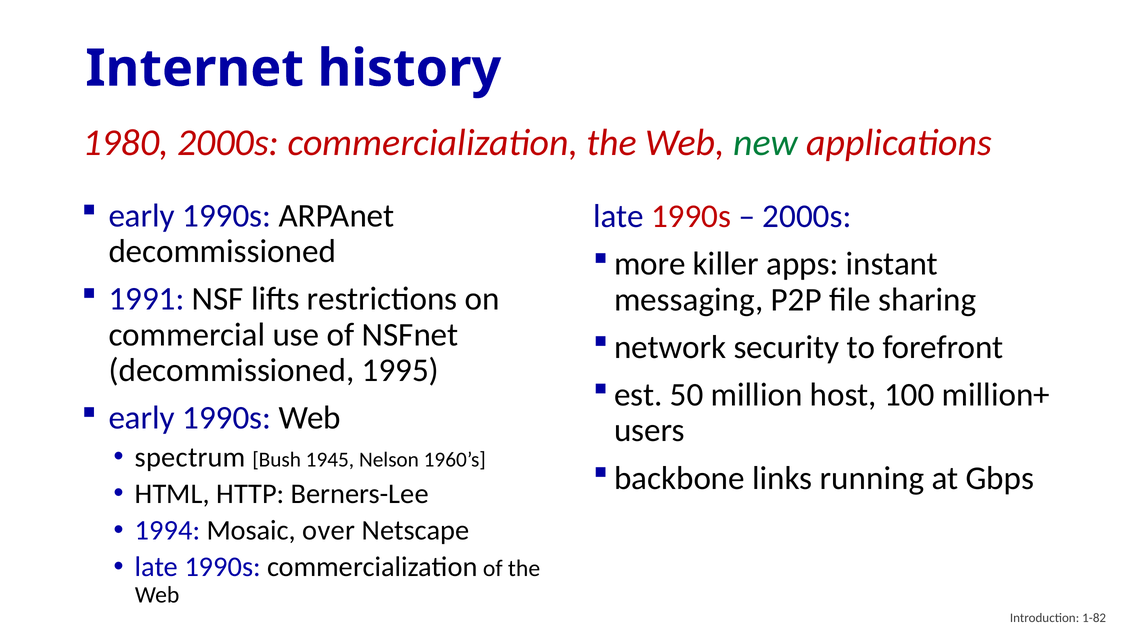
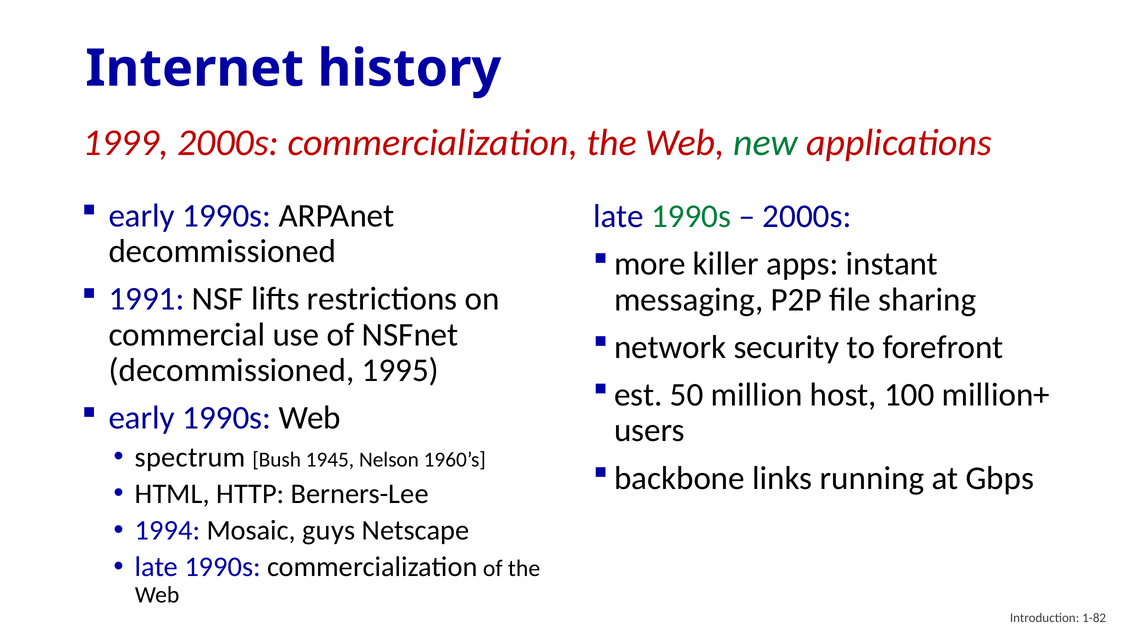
1980: 1980 -> 1999 (126, 143)
1990s colour: red -> green (691, 216)
over: over -> guys (329, 530)
